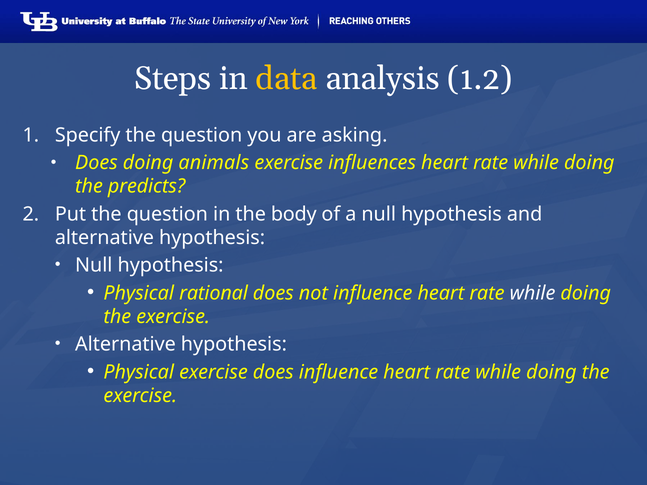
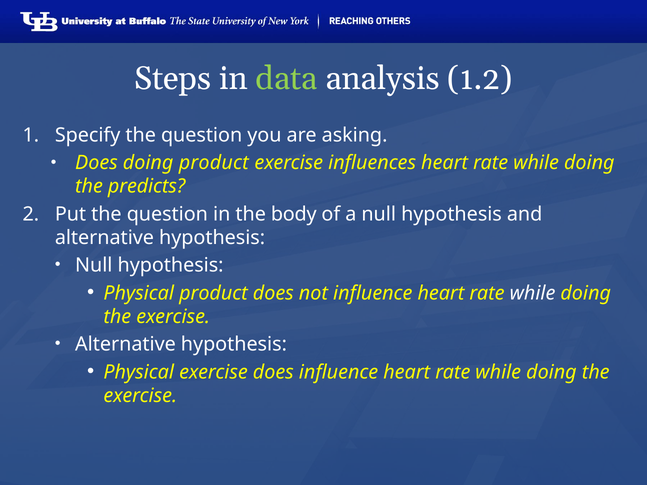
data colour: yellow -> light green (287, 79)
doing animals: animals -> product (214, 163)
Physical rational: rational -> product (213, 293)
